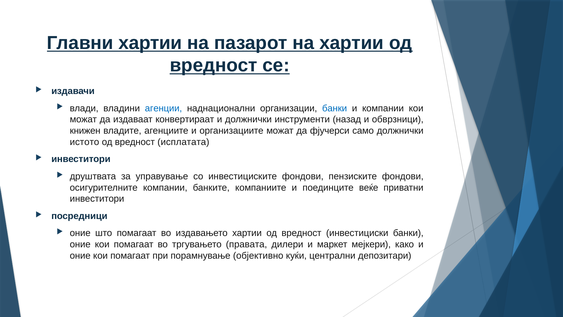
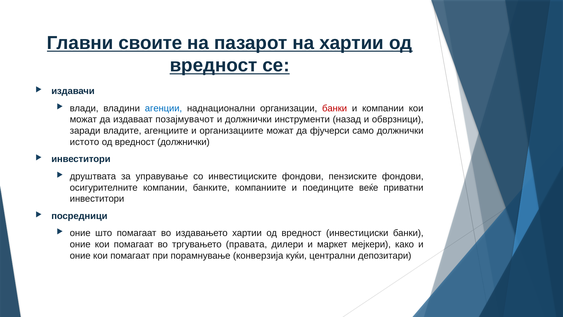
Главни хартии: хартии -> своите (150, 43)
банки colour: blue -> red (335, 108)
конвертираат: конвертираат -> позајмувачот (185, 119)
книжен: книжен -> заради (85, 131)
вредност исплатата: исплатата -> должнички (183, 142)
објективно: објективно -> конверзија (258, 255)
